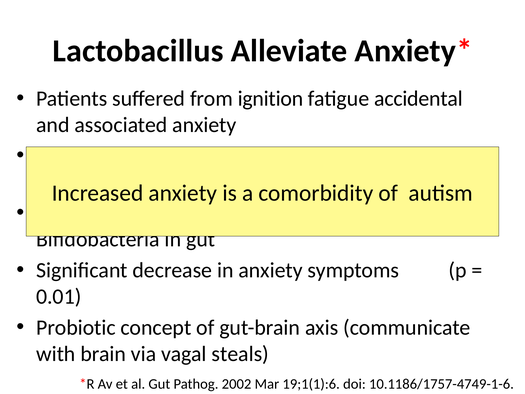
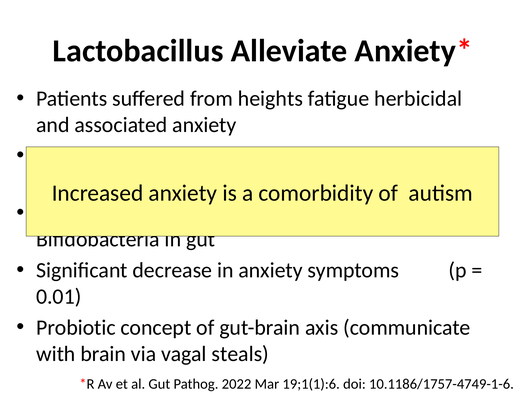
ignition: ignition -> heights (270, 99)
accidental: accidental -> herbicidal (418, 99)
2002: 2002 -> 2022 (237, 384)
